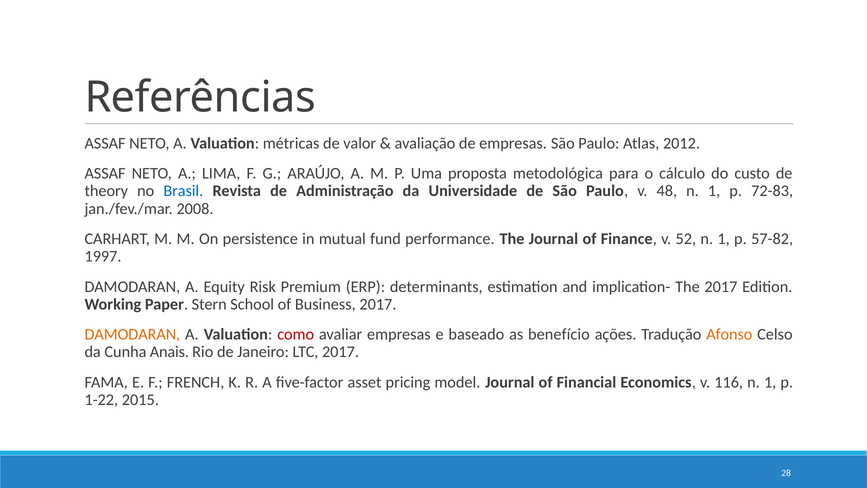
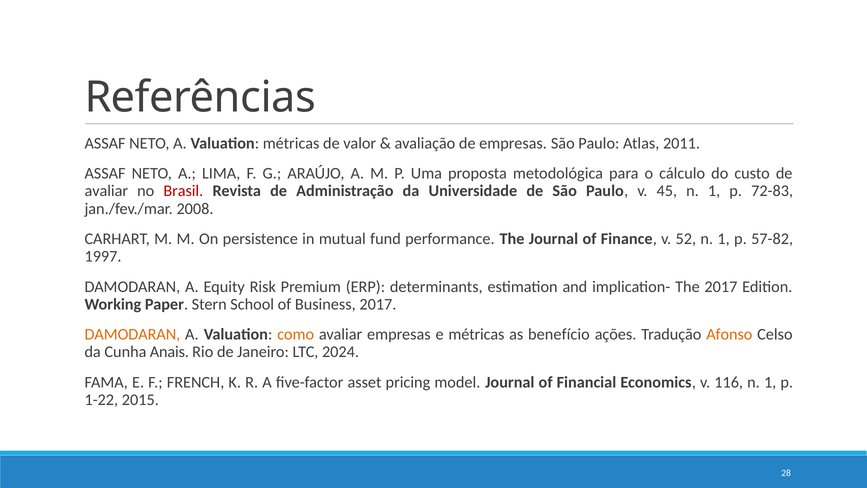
2012: 2012 -> 2011 (682, 143)
theory: theory -> avaliar (106, 191)
Brasil colour: blue -> red (183, 191)
48: 48 -> 45 (667, 191)
como colour: red -> orange (296, 334)
e baseado: baseado -> métricas (476, 334)
LTC 2017: 2017 -> 2024 (341, 352)
